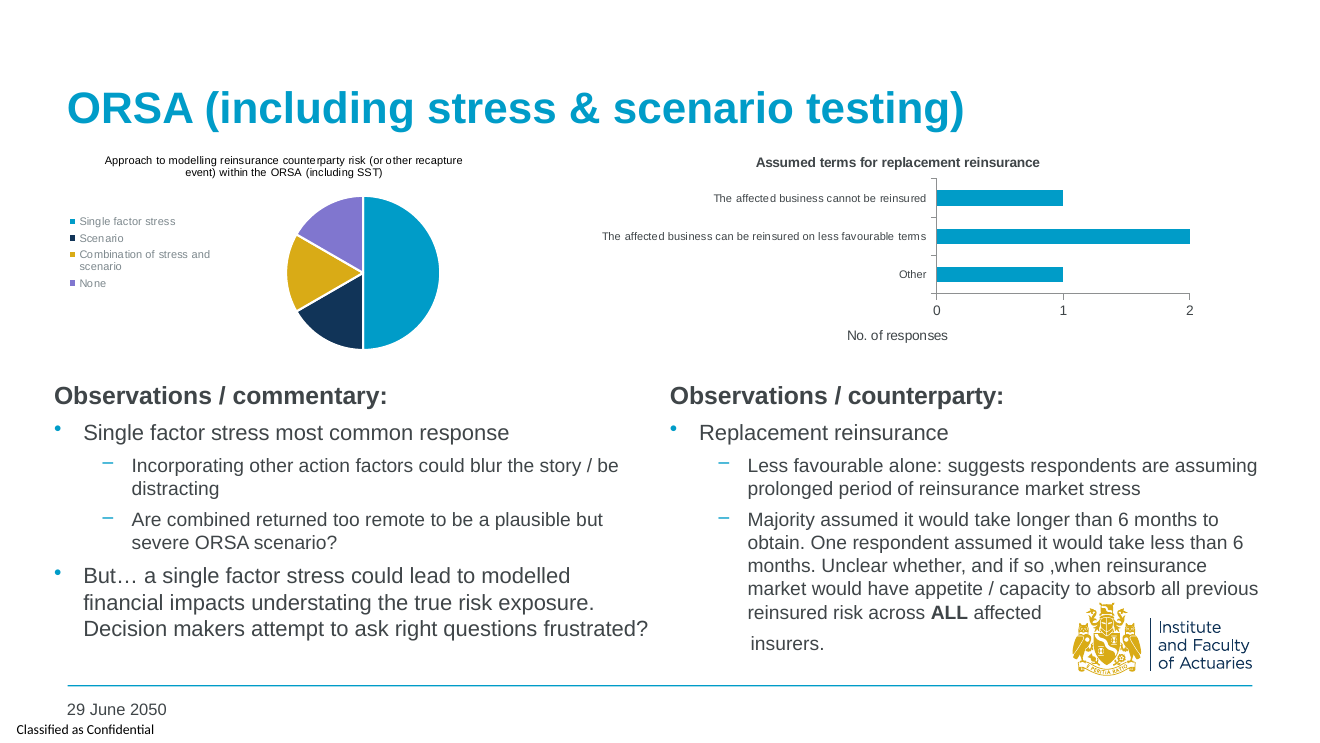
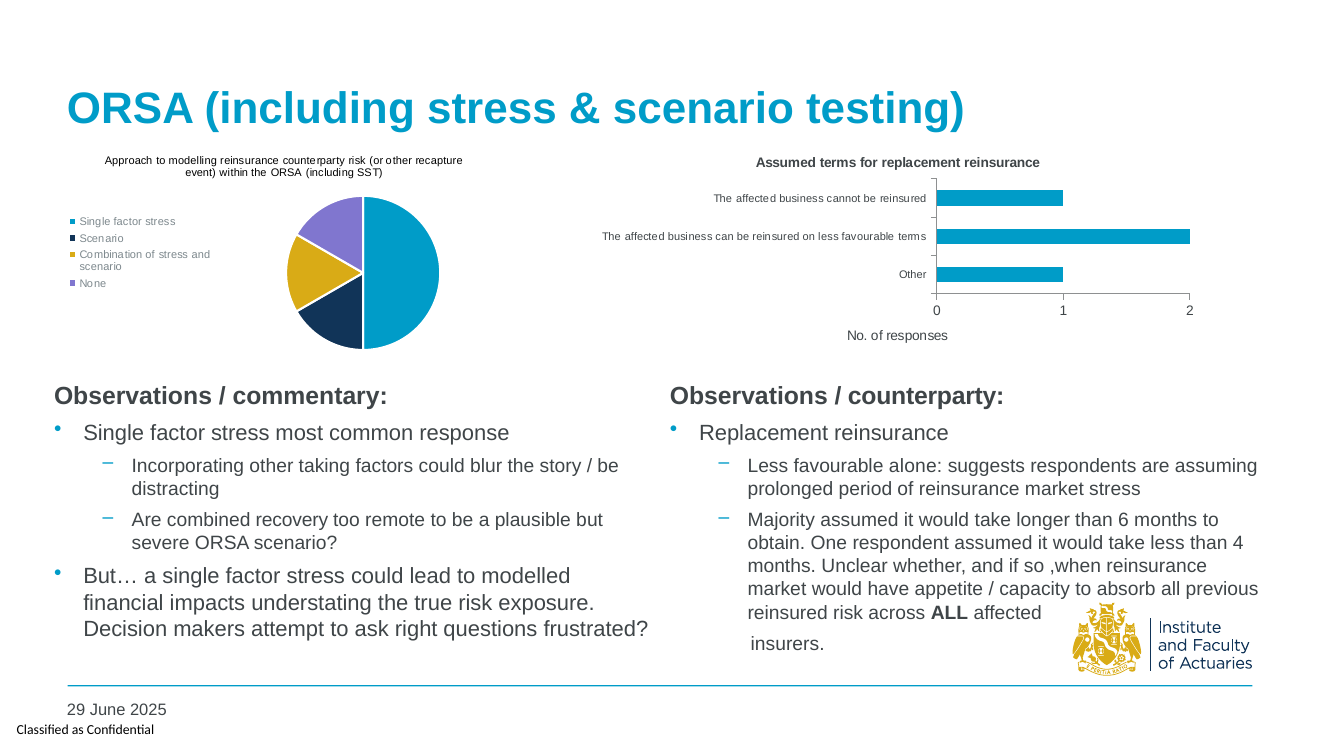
action: action -> taking (324, 465)
returned: returned -> recovery (292, 520)
less than 6: 6 -> 4 (1238, 543)
2050: 2050 -> 2025 (148, 710)
